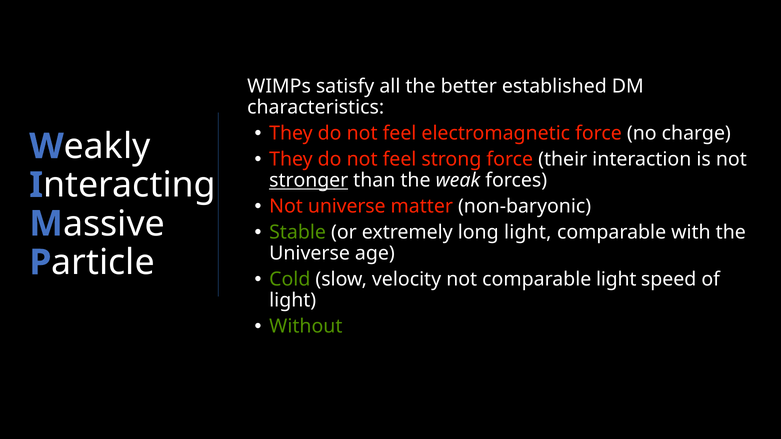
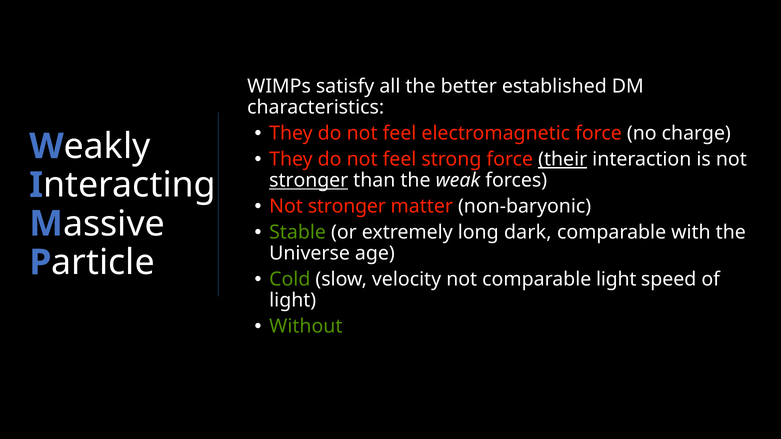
their underline: none -> present (563, 159)
universe: universe -> stronger (347, 207)
long light: light -> dark (528, 233)
